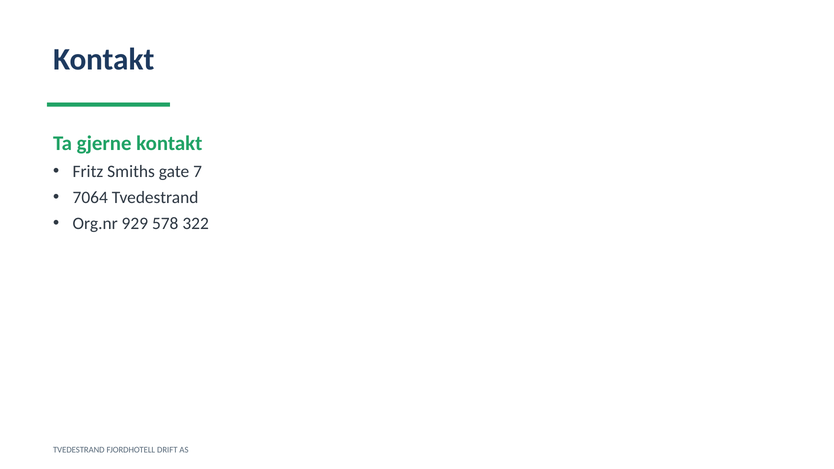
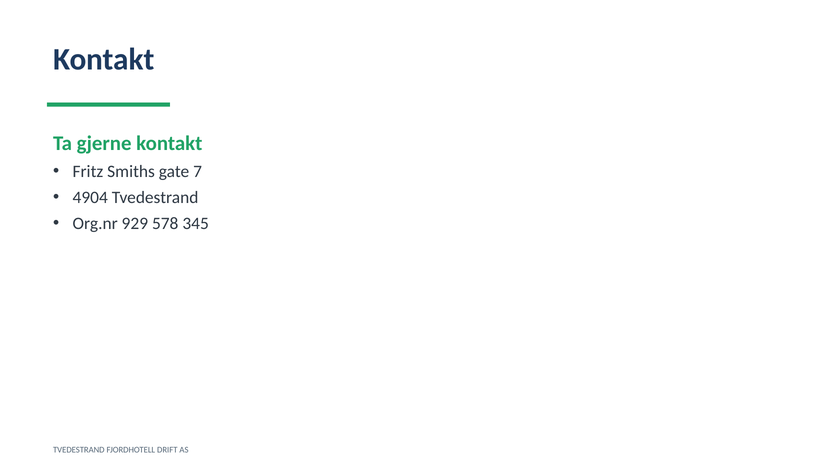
7064: 7064 -> 4904 (90, 198)
322: 322 -> 345 (196, 224)
